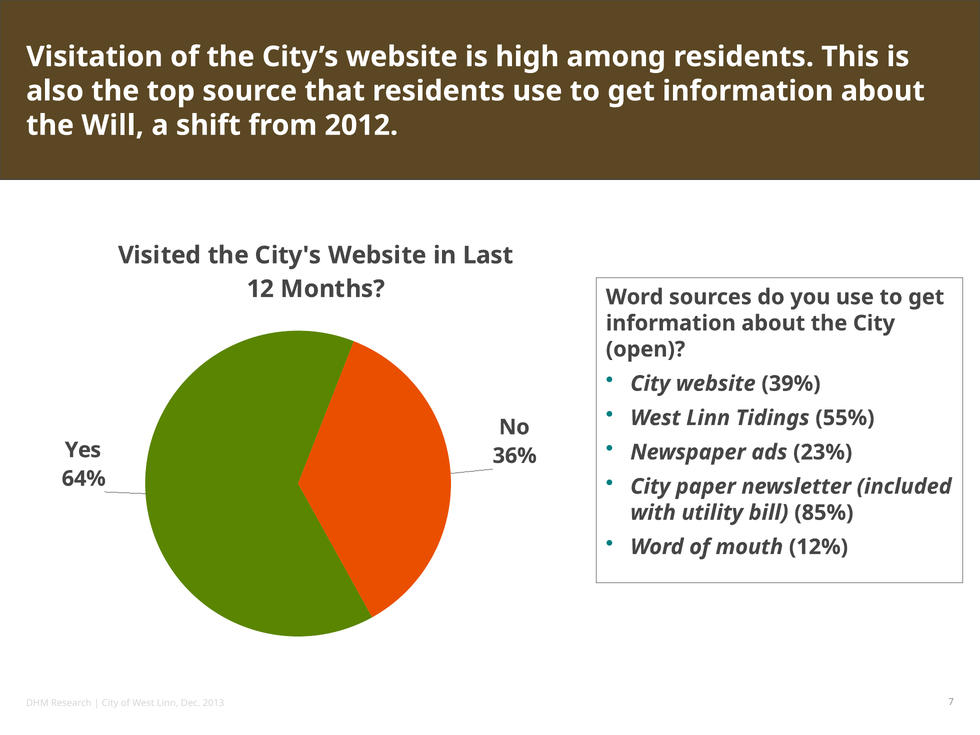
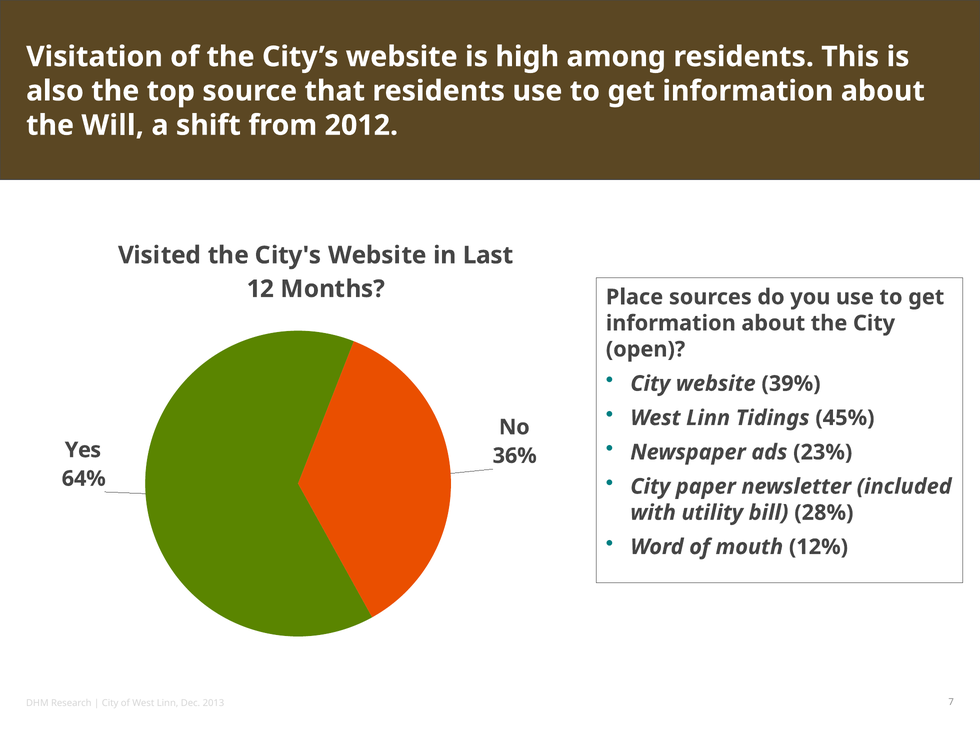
Months Word: Word -> Place (635, 297)
55%: 55% -> 45% (845, 418)
85%: 85% -> 28% (824, 513)
